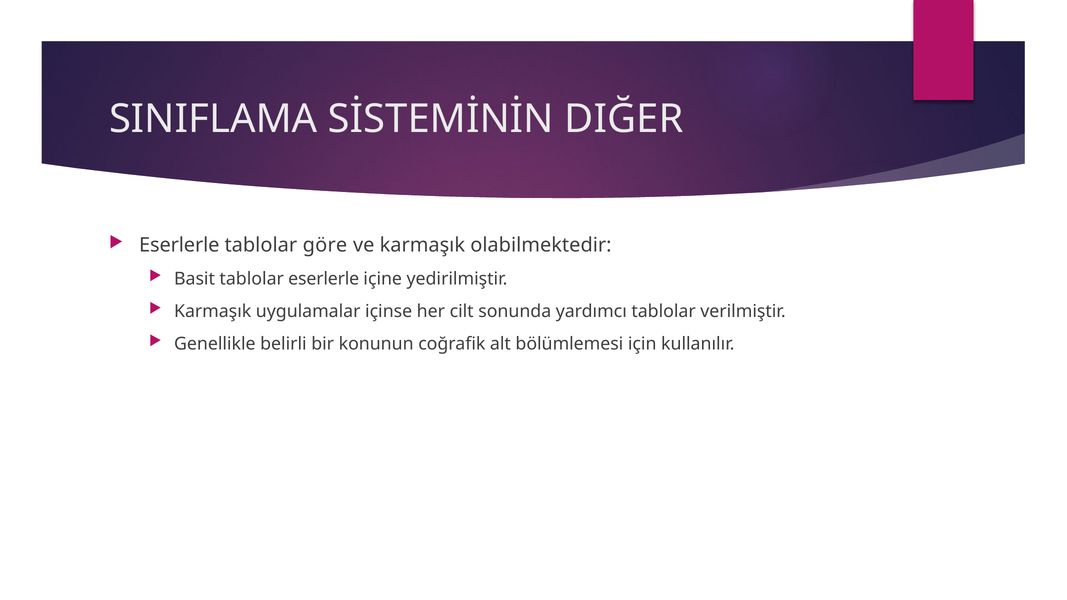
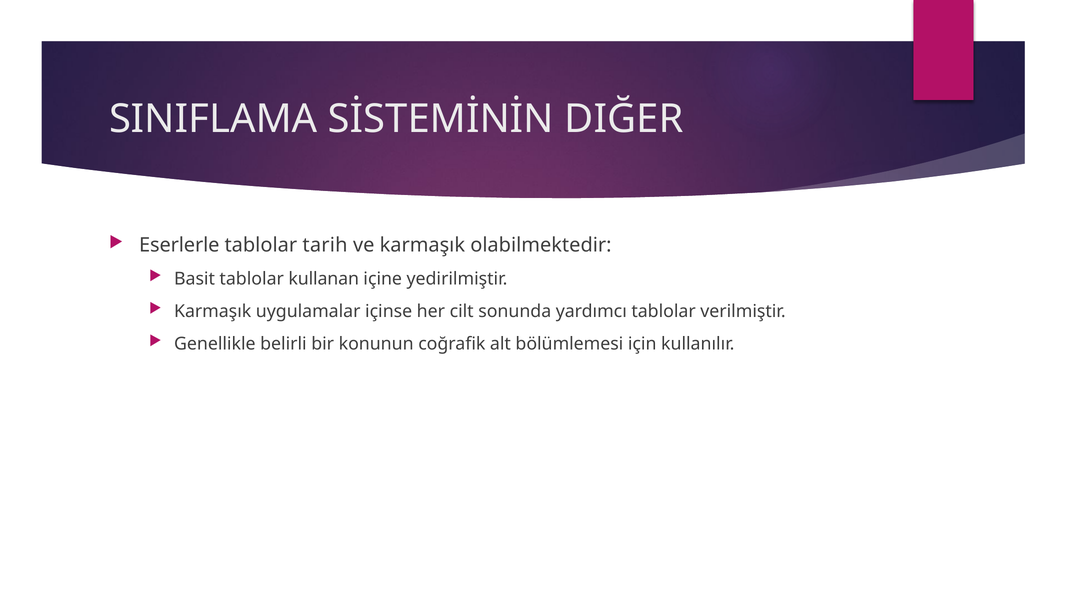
göre: göre -> tarih (325, 245)
tablolar eserlerle: eserlerle -> kullanan (324, 279)
